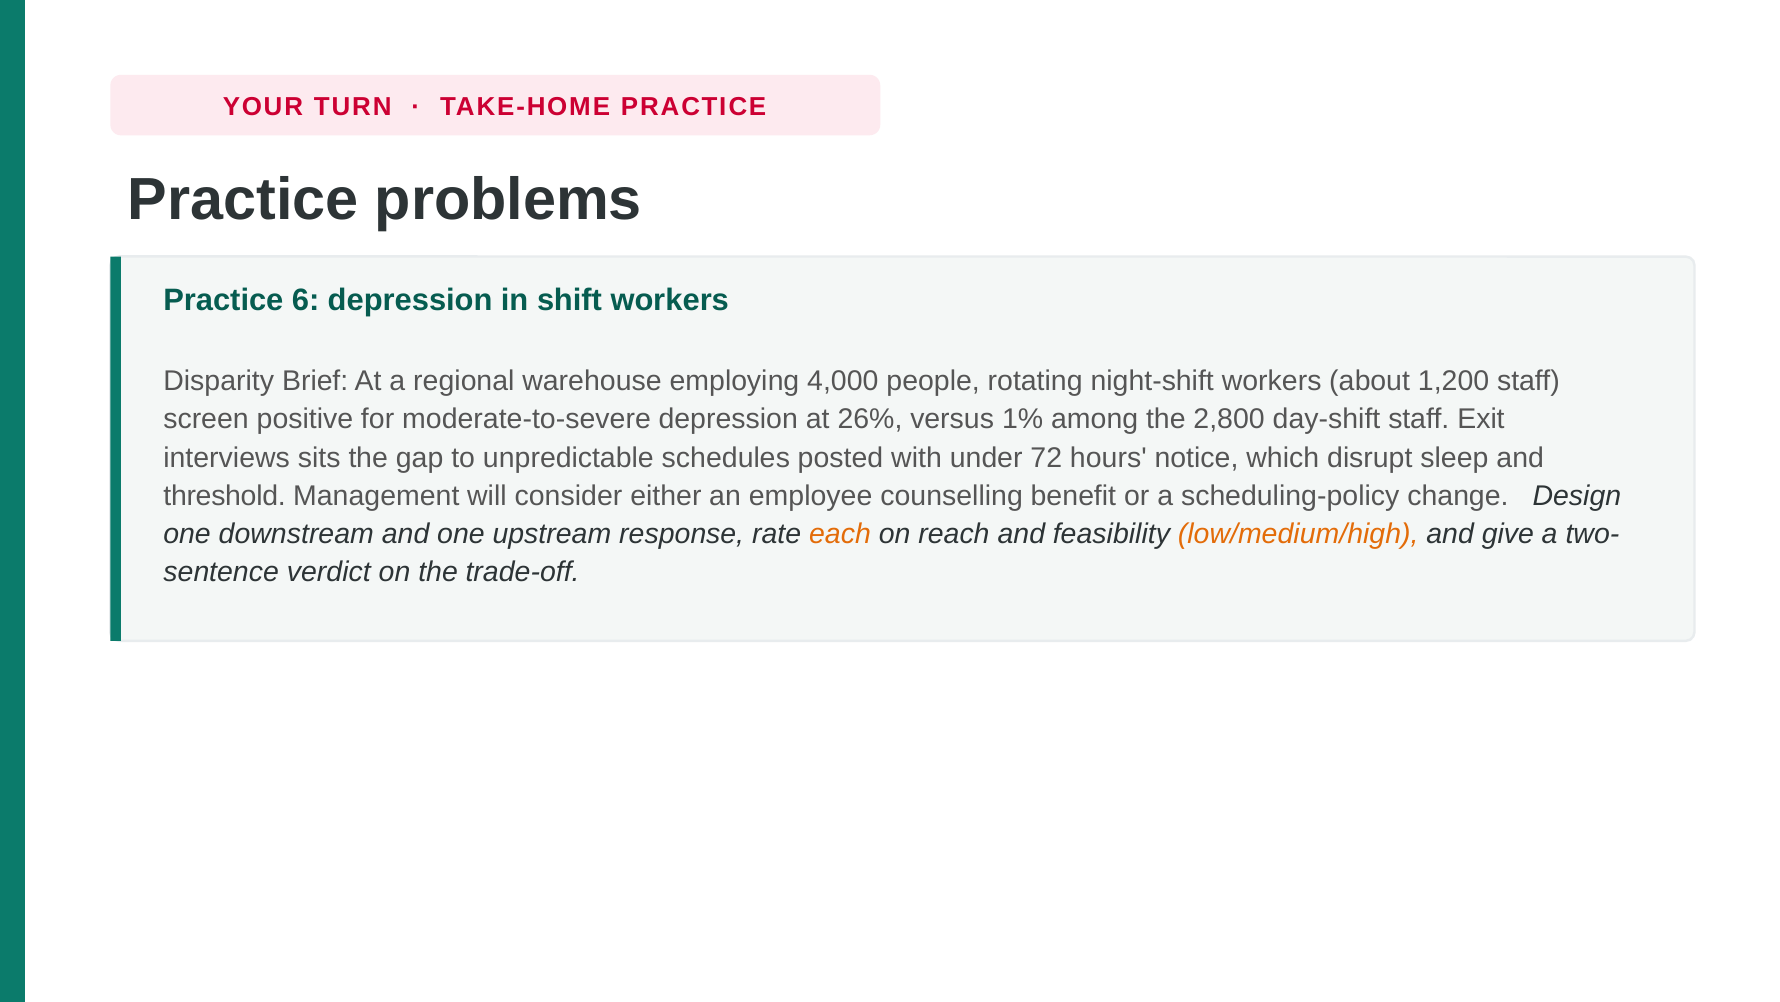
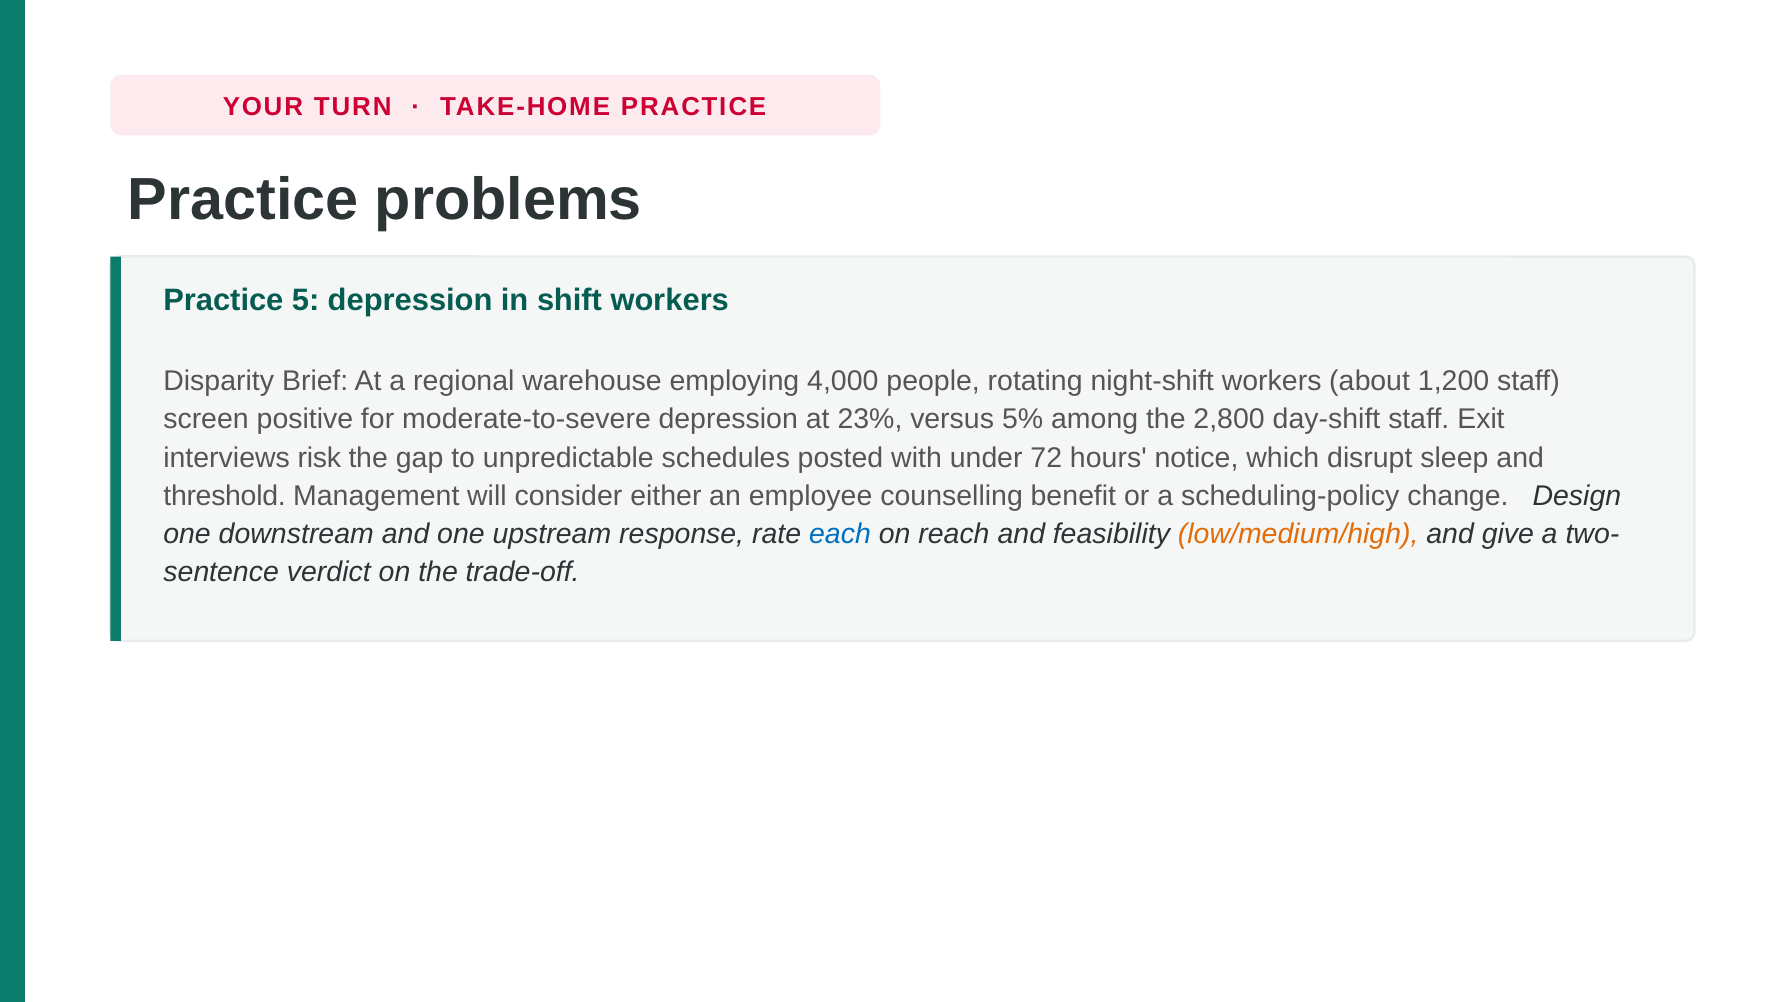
6: 6 -> 5 (306, 300)
26%: 26% -> 23% (870, 419)
1%: 1% -> 5% (1023, 419)
sits: sits -> risk (319, 457)
each colour: orange -> blue (840, 534)
